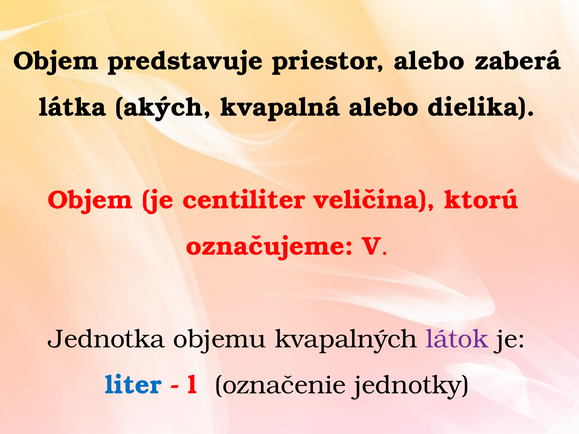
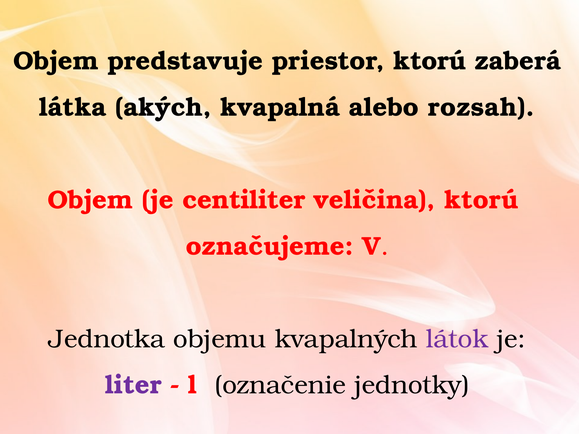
priestor alebo: alebo -> ktorú (430, 61)
dielika: dielika -> rozsah (481, 107)
liter colour: blue -> purple (133, 385)
